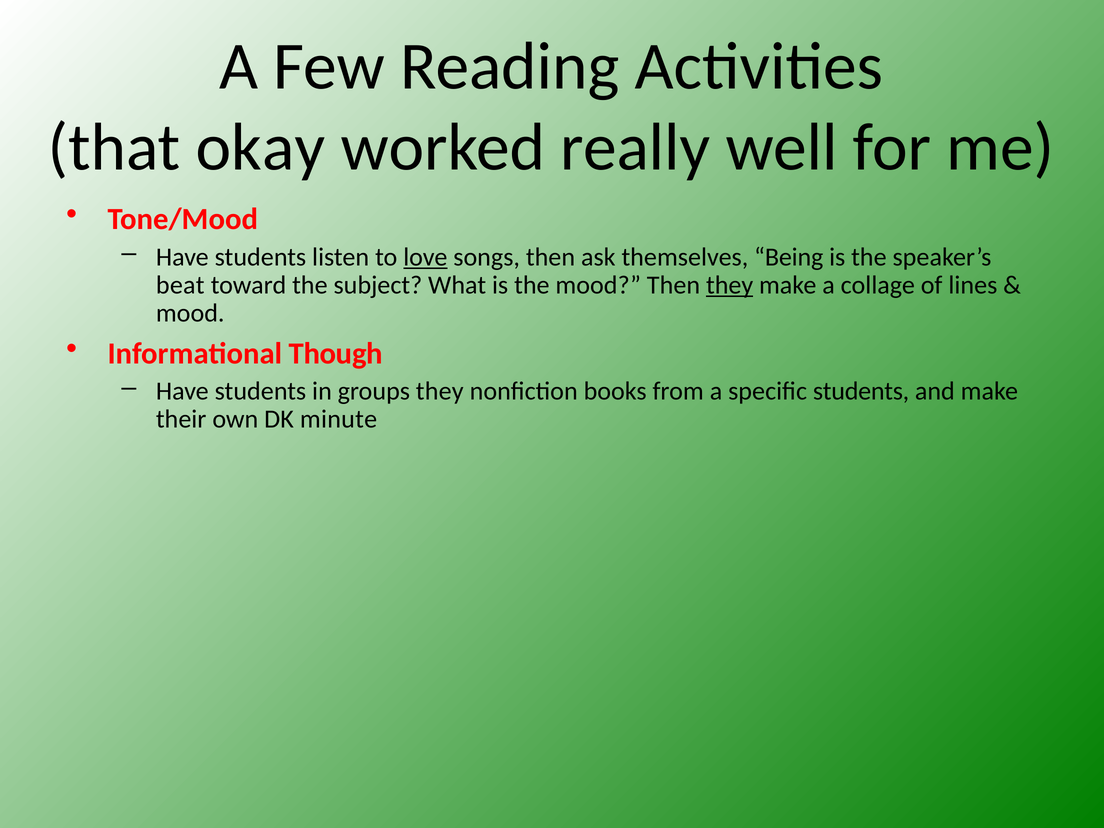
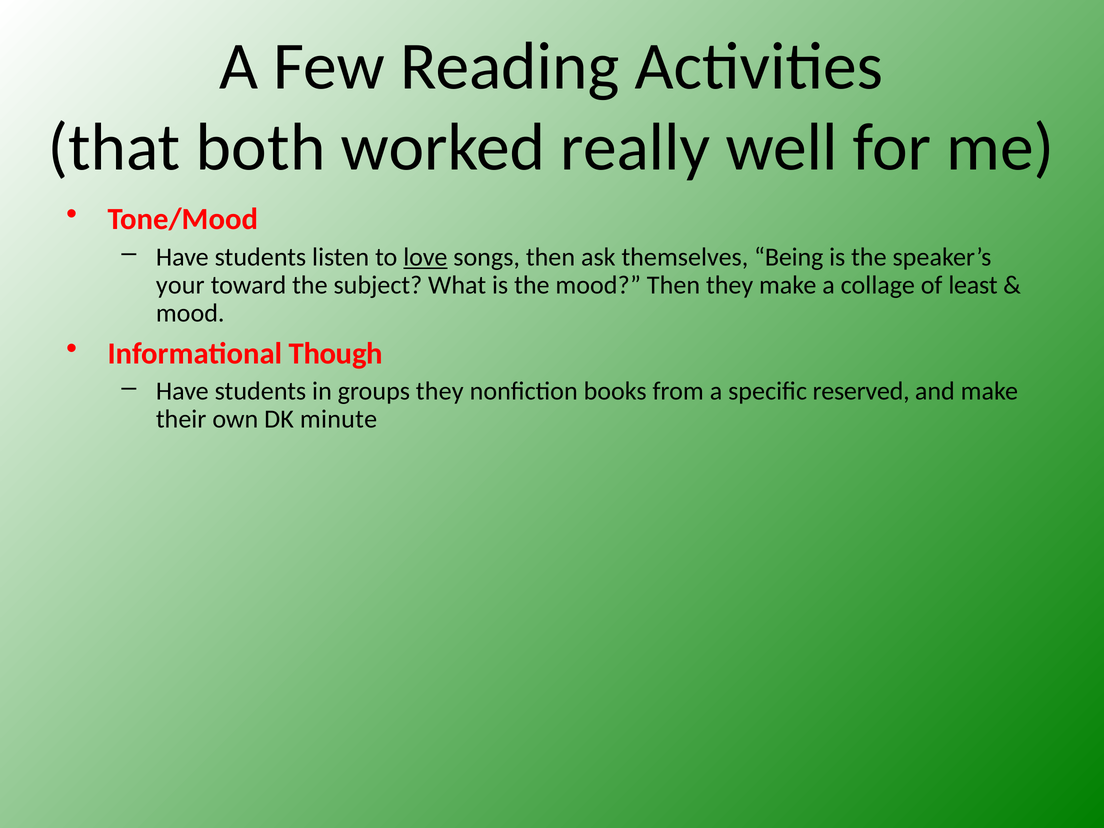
okay: okay -> both (261, 147)
beat: beat -> your (180, 285)
they underline: present -> none (730, 285)
lines: lines -> least (973, 285)
specific students: students -> reserved (861, 391)
